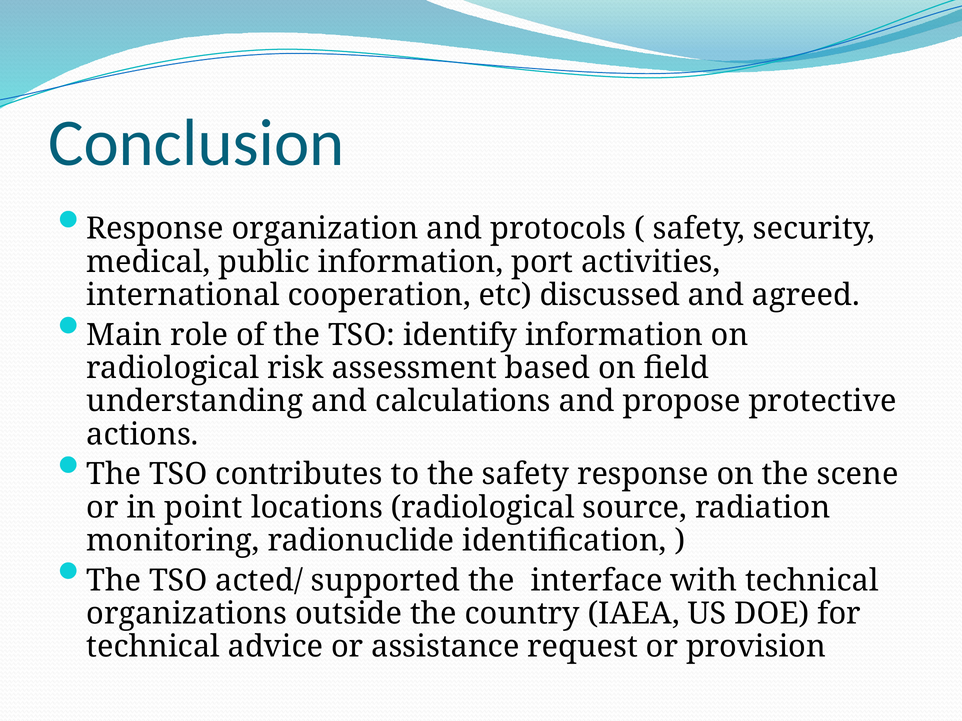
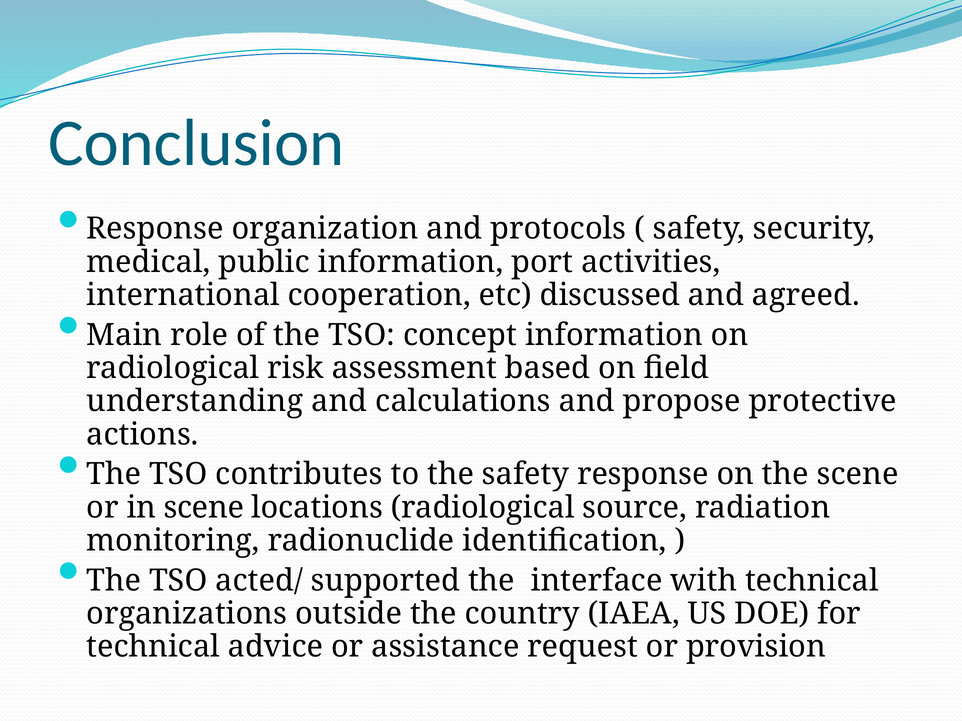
identify: identify -> concept (460, 335)
in point: point -> scene (204, 508)
